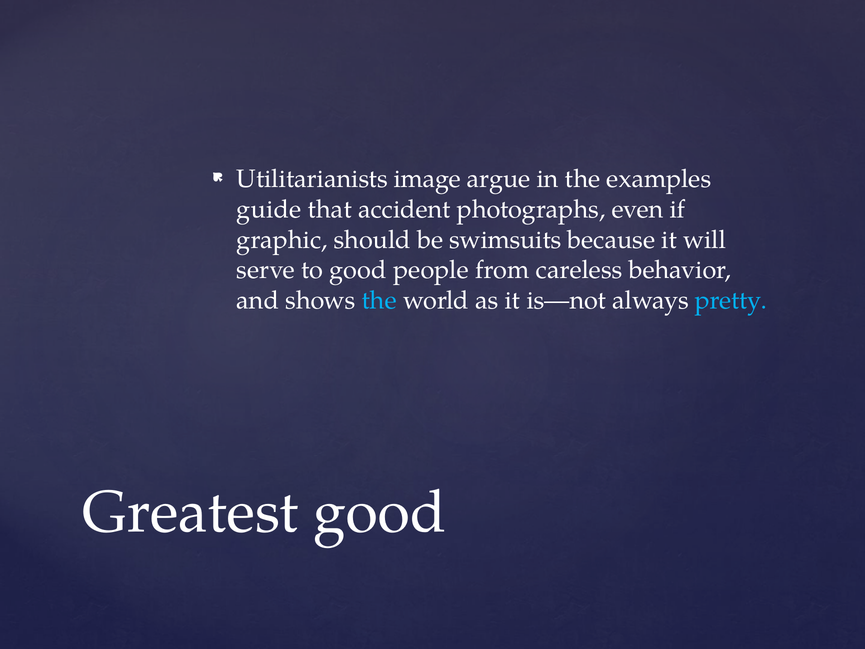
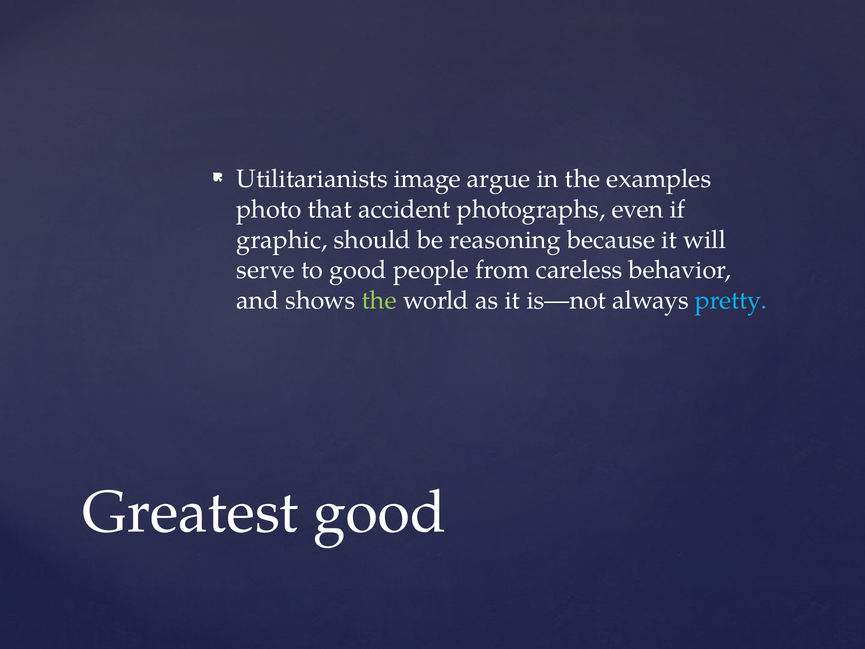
guide: guide -> photo (269, 209)
swimsuits: swimsuits -> reasoning (505, 240)
the colour: light blue -> light green (379, 300)
